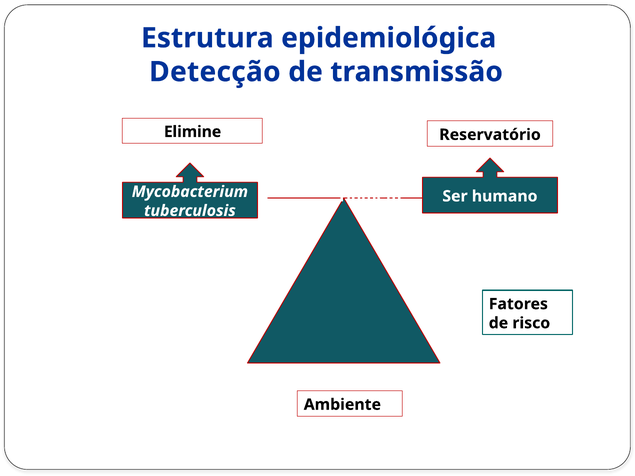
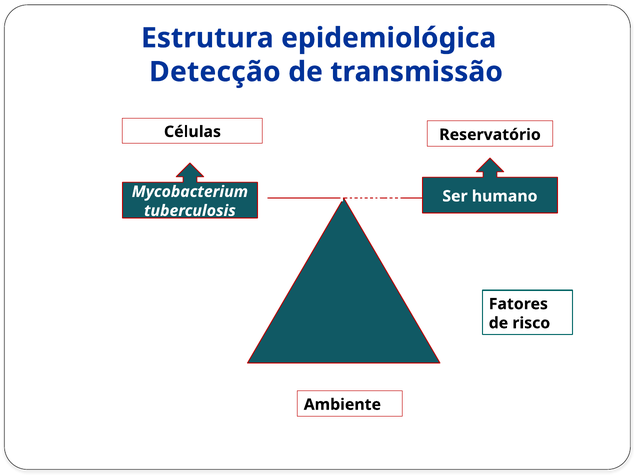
Elimine: Elimine -> Células (192, 132)
